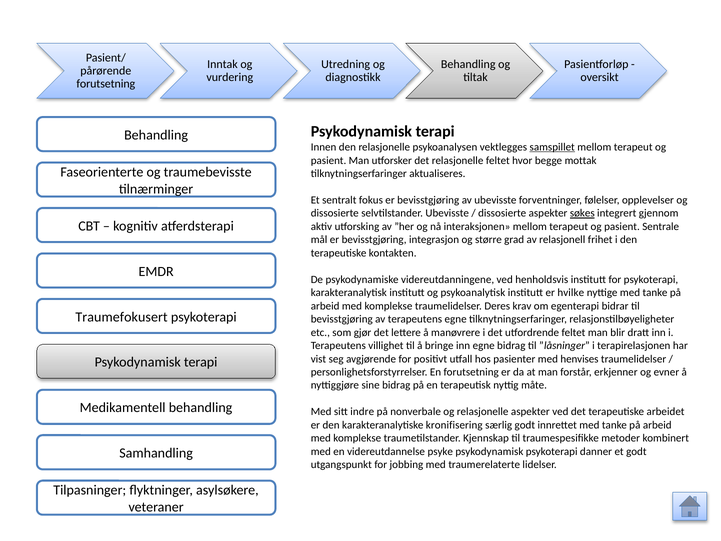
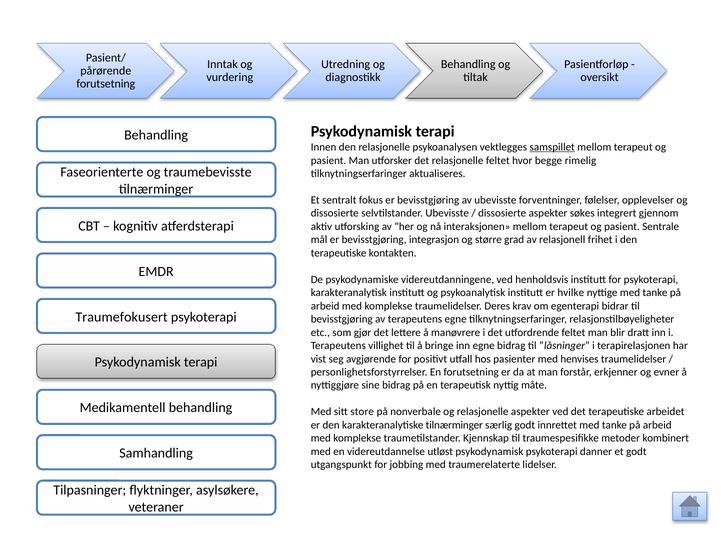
mottak: mottak -> rimelig (581, 160)
søkes underline: present -> none (582, 213)
indre: indre -> store (362, 412)
karakteranalytiske kronifisering: kronifisering -> tilnærminger (454, 425)
psyke: psyke -> utløst (440, 451)
